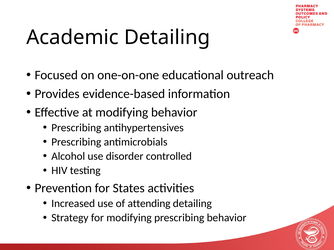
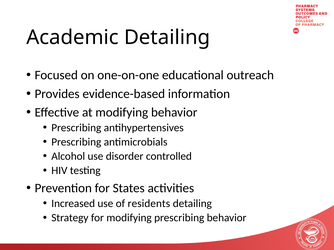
attending: attending -> residents (149, 204)
